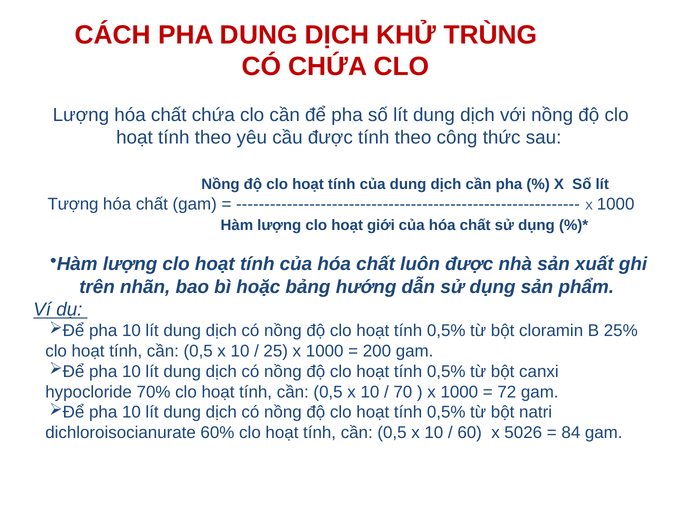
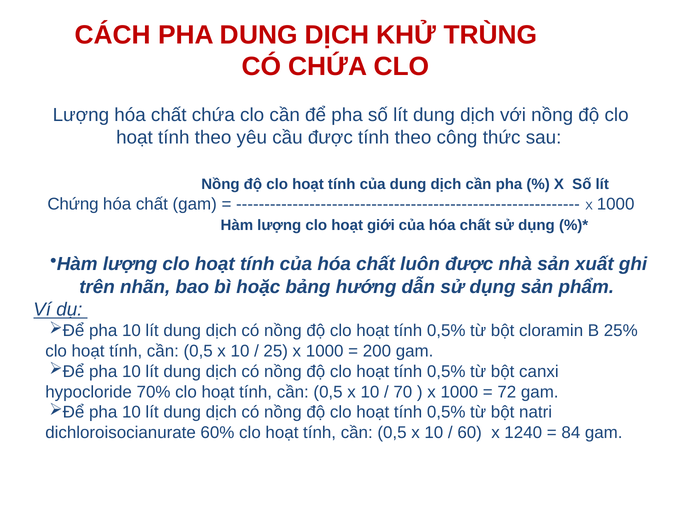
Tượng: Tượng -> Chứng (73, 204)
5026: 5026 -> 1240 (523, 432)
